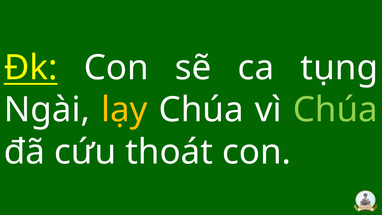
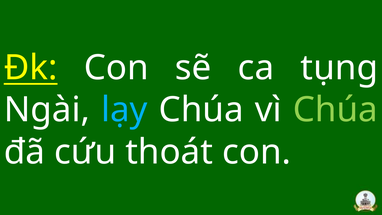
lạy colour: yellow -> light blue (124, 110)
